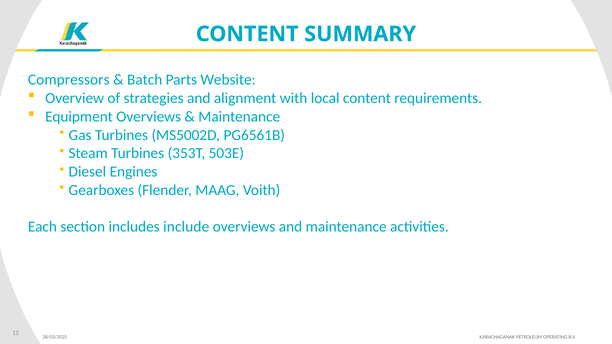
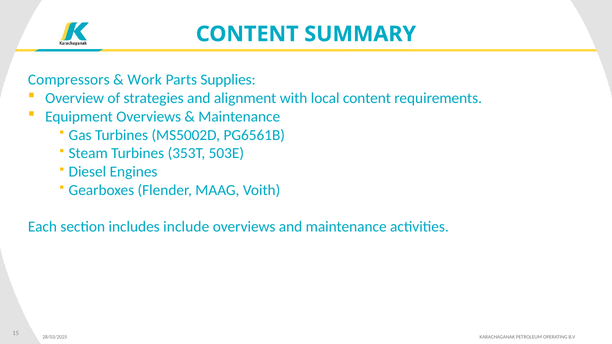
Batch: Batch -> Work (145, 80)
Website: Website -> Supplies (228, 80)
